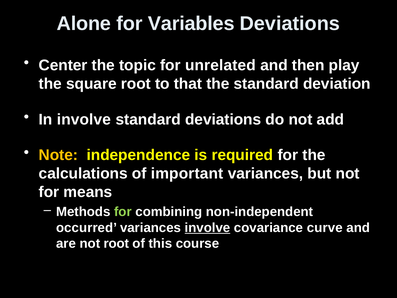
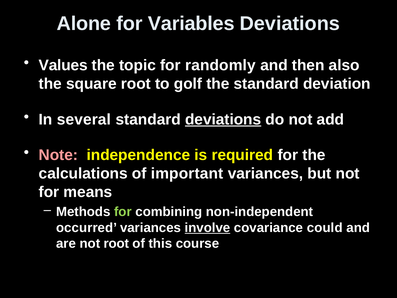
Center: Center -> Values (63, 65)
unrelated: unrelated -> randomly (220, 65)
play: play -> also (344, 65)
that: that -> golf (188, 84)
In involve: involve -> several (84, 119)
deviations underline: none -> present (223, 119)
Note colour: yellow -> pink (58, 155)
curve: curve -> could (325, 228)
